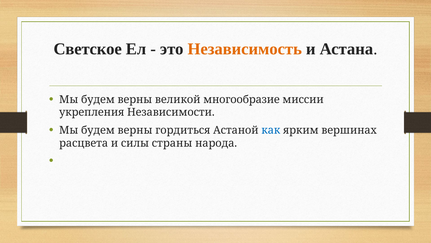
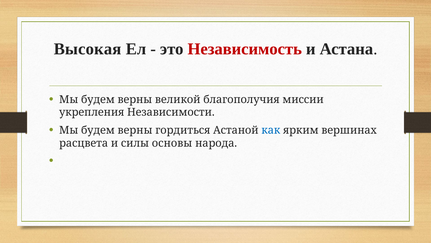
Светское: Светское -> Высокая (88, 49)
Независимость colour: orange -> red (245, 49)
многообразие: многообразие -> благополучия (241, 99)
страны: страны -> основы (172, 143)
